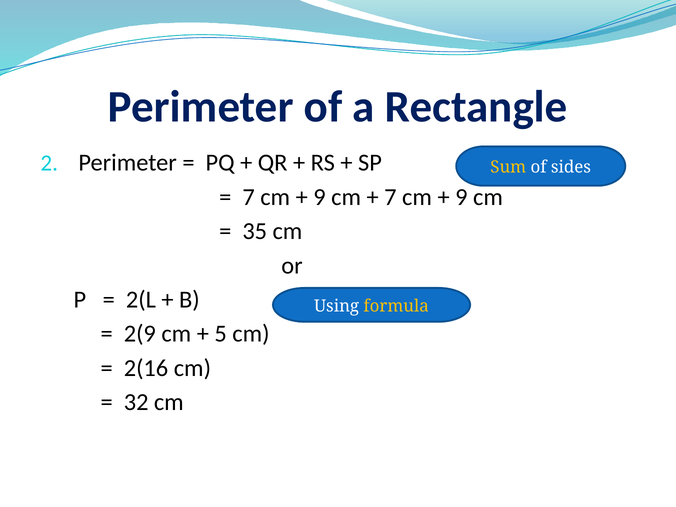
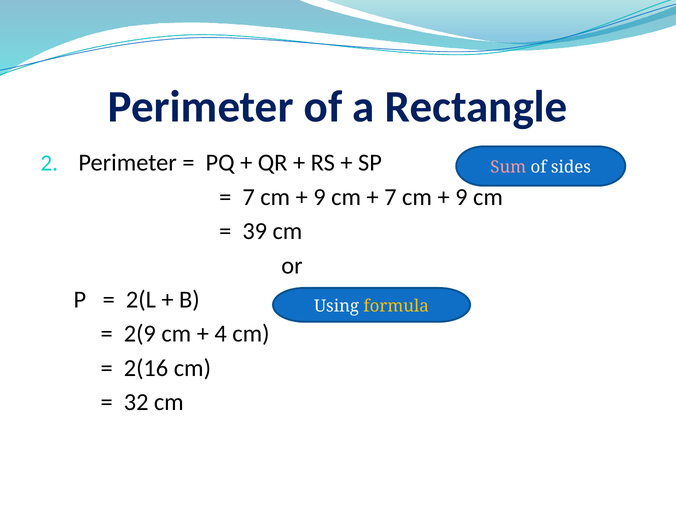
Sum colour: yellow -> pink (508, 167)
35: 35 -> 39 (255, 231)
5: 5 -> 4 (221, 334)
